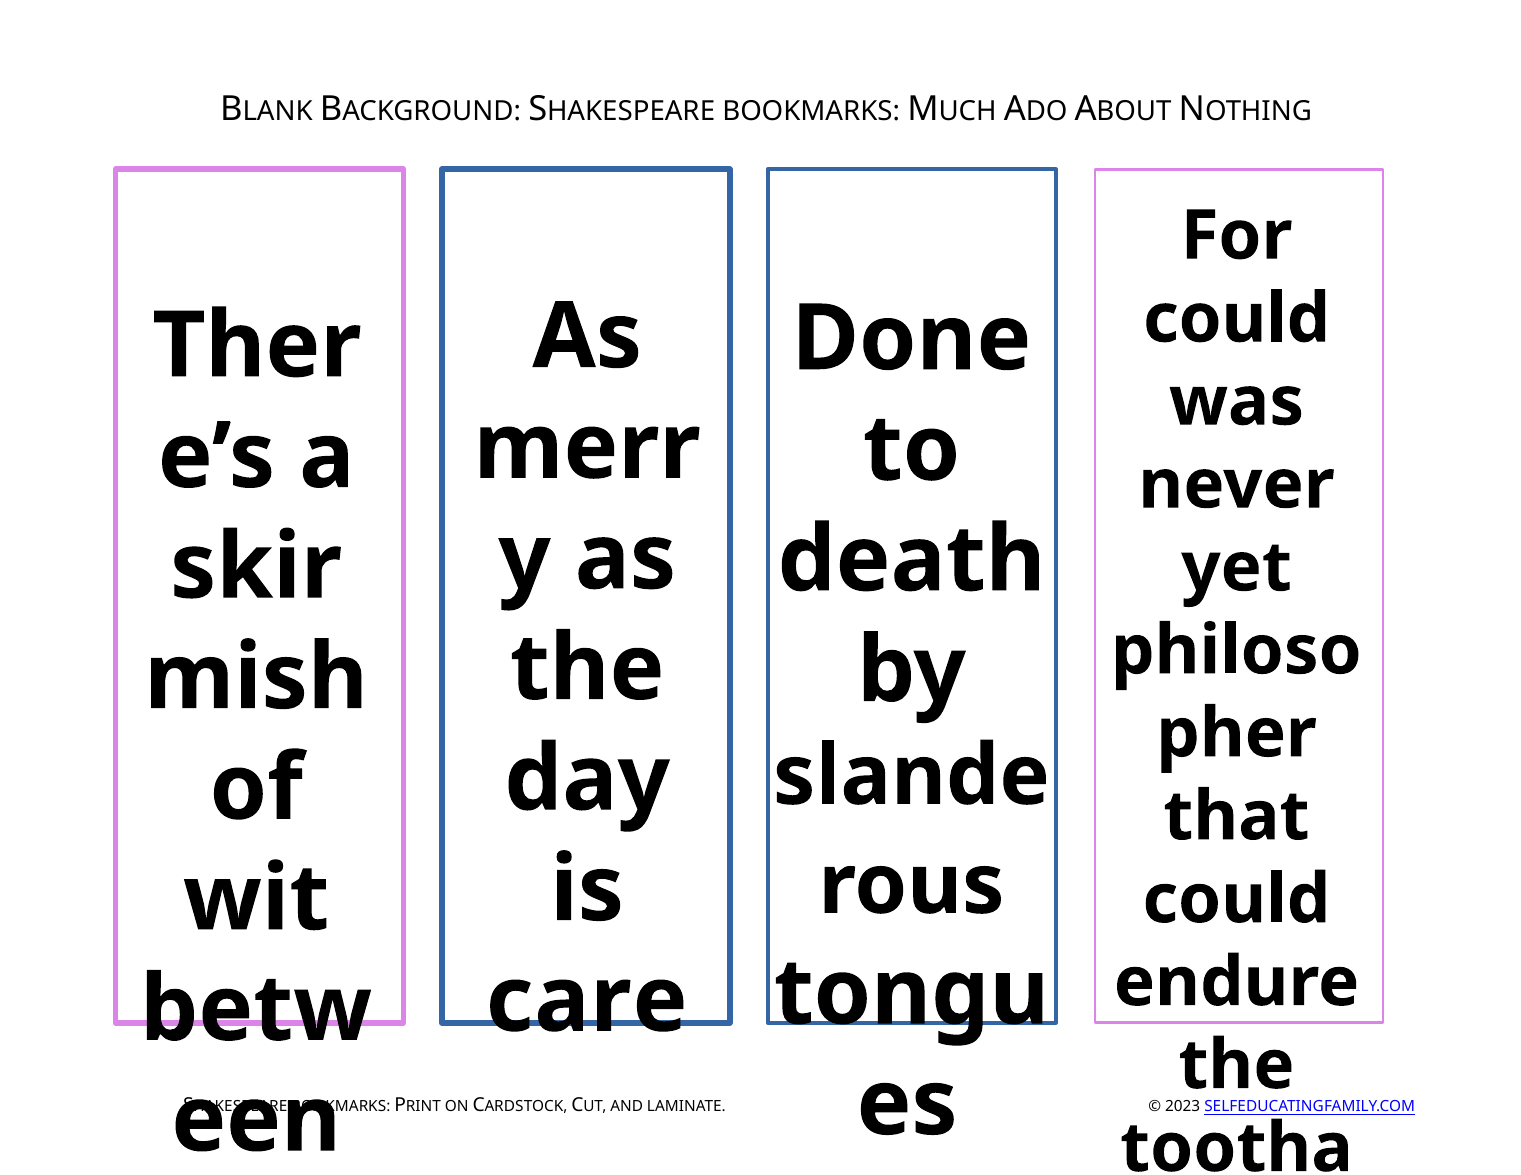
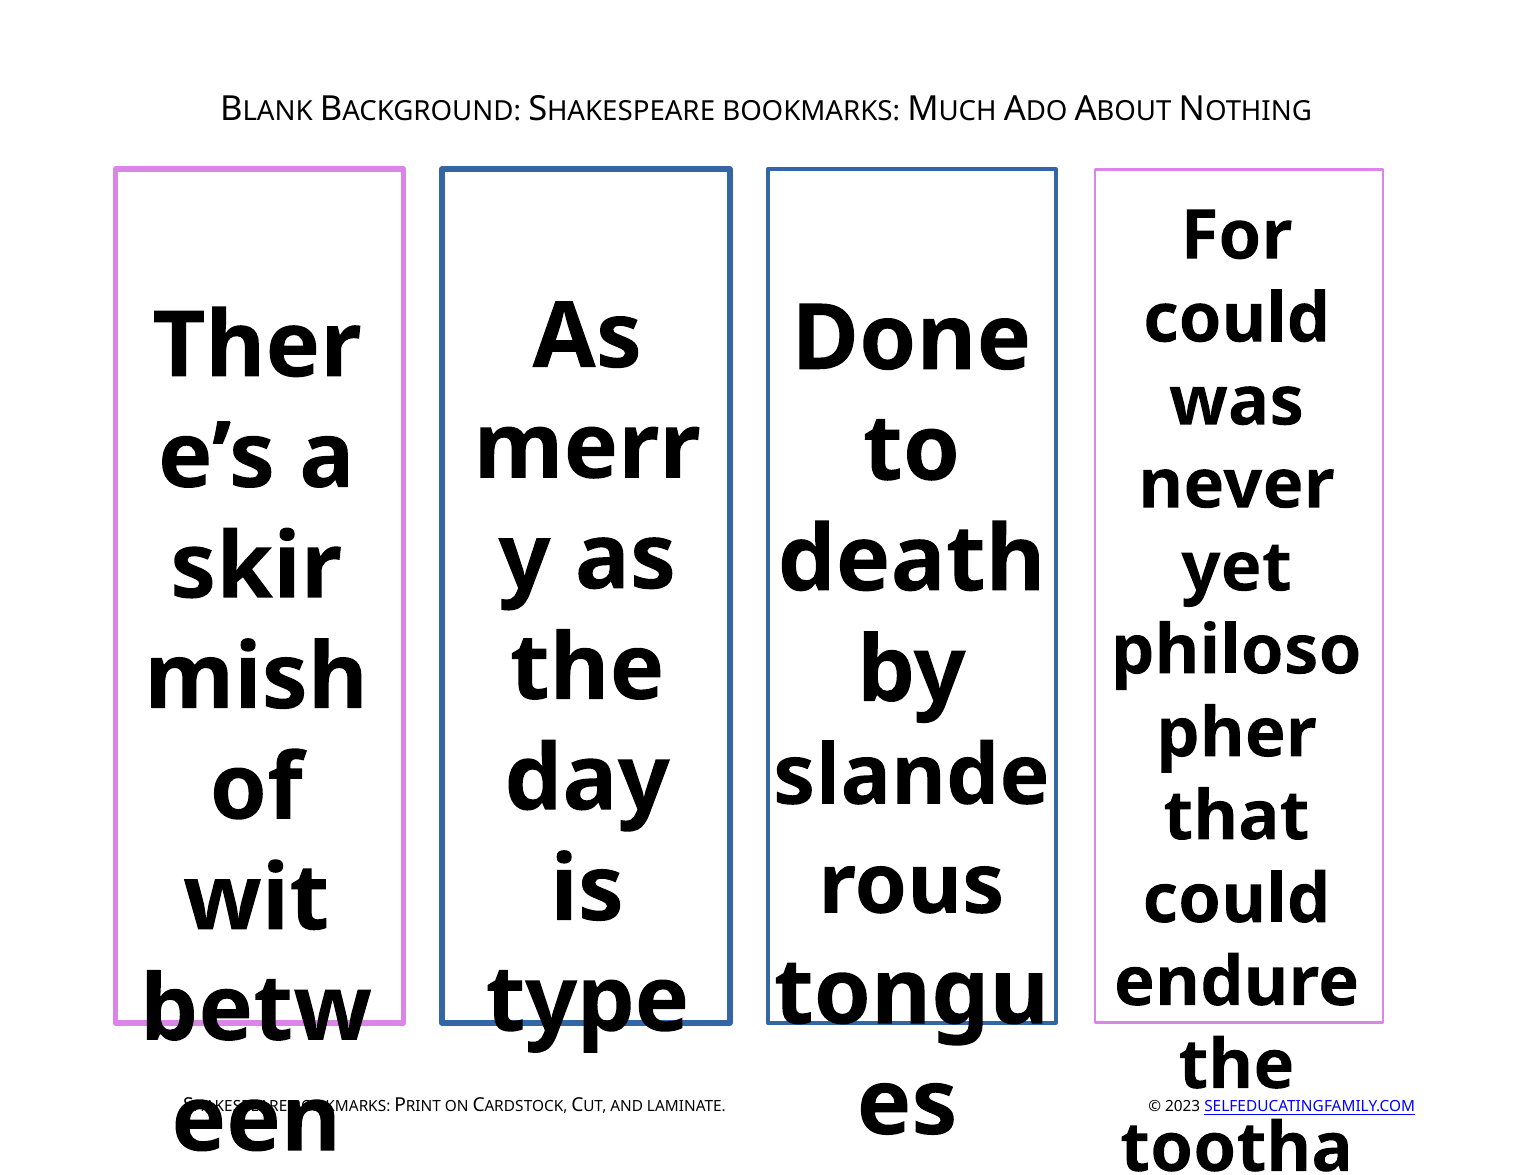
care: care -> type (587, 1001)
